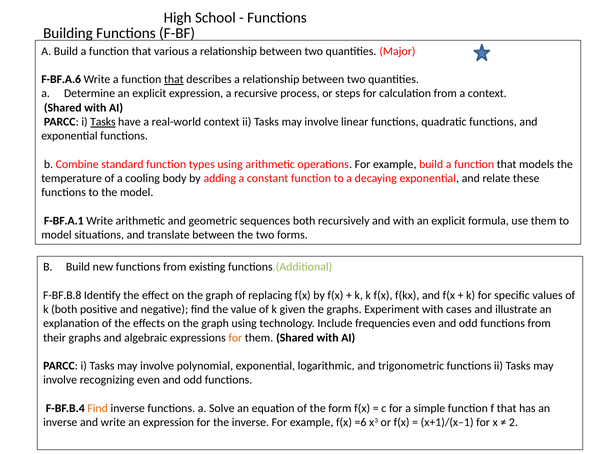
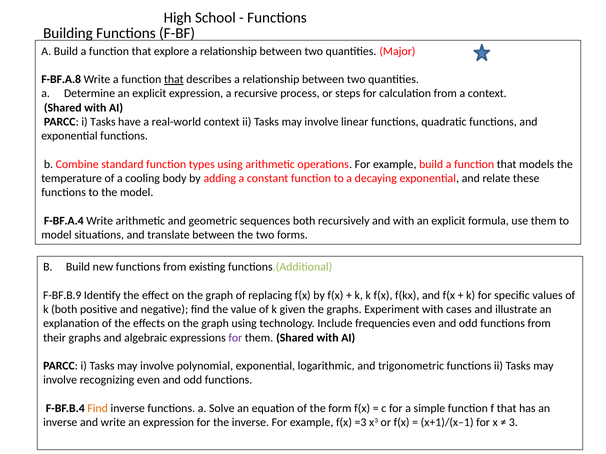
various: various -> explore (172, 51)
F-BF.A.6: F-BF.A.6 -> F-BF.A.8 (61, 80)
Tasks underline: present -> none (103, 122)
F-BF.A.1: F-BF.A.1 -> F-BF.A.4 (64, 221)
F-BF.B.8: F-BF.B.8 -> F-BF.B.9 (62, 296)
for colour: orange -> purple (235, 338)
=6: =6 -> =3 (360, 423)
2: 2 -> 3 (513, 423)
